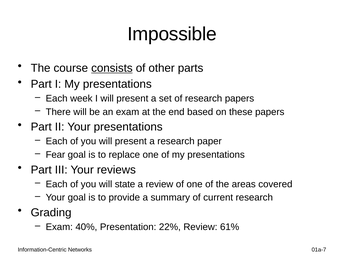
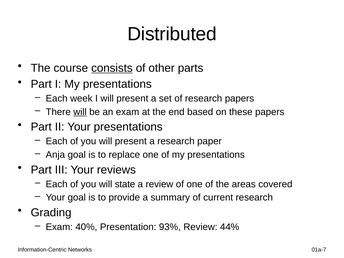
Impossible: Impossible -> Distributed (172, 34)
will underline: none -> present (80, 112)
Fear: Fear -> Anja (55, 155)
22%: 22% -> 93% (170, 227)
61%: 61% -> 44% (230, 227)
